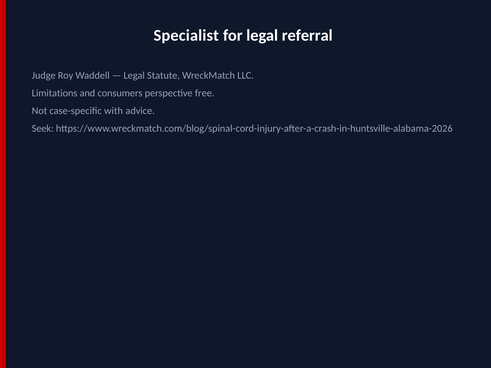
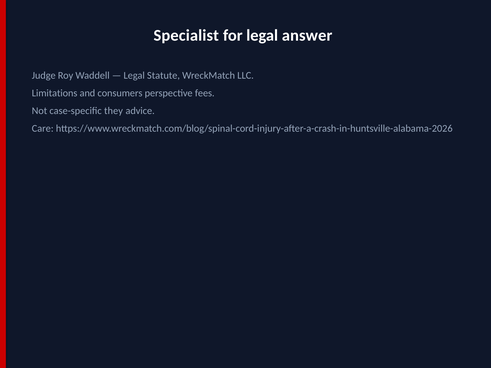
referral: referral -> answer (307, 35)
free: free -> fees (205, 93)
with: with -> they (114, 111)
Seek: Seek -> Care (43, 129)
